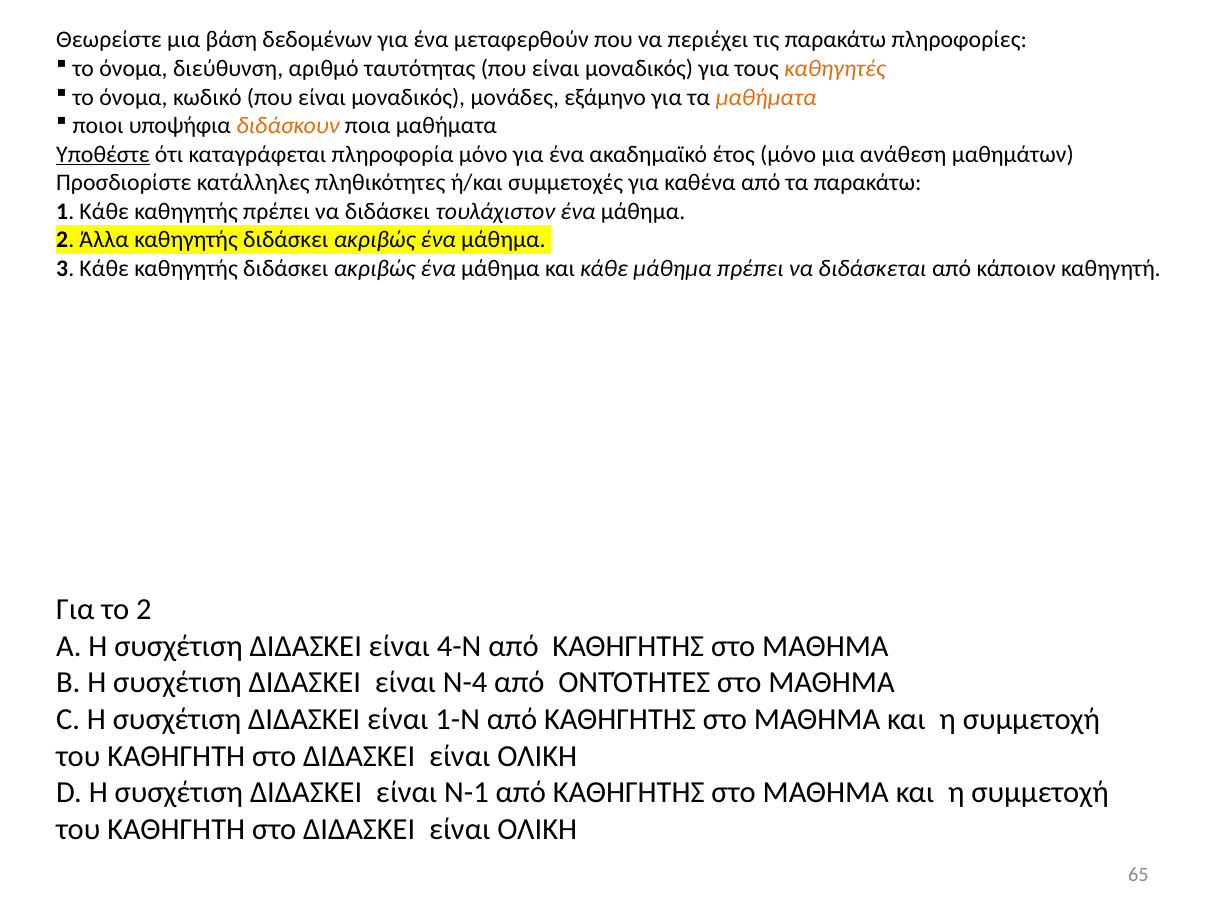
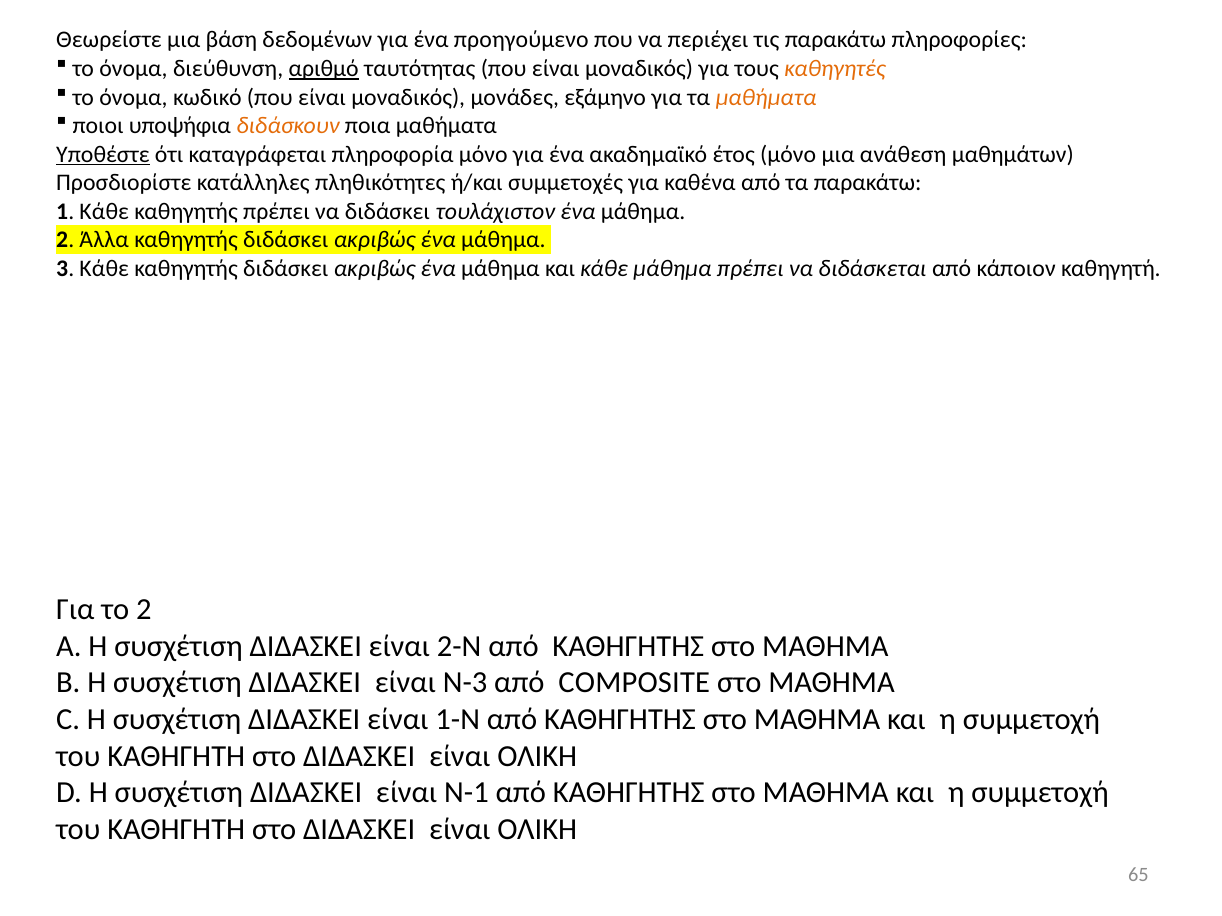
μεταφερθούν: μεταφερθούν -> προηγούμενο (521, 40)
αριθμό underline: none -> present (324, 69)
4-Ν: 4-Ν -> 2-Ν (459, 647)
Ν-4: Ν-4 -> Ν-3 (465, 683)
ΟΝΤΌΤΗΤΕΣ: ΟΝΤΌΤΗΤΕΣ -> COMPOSITE (634, 683)
